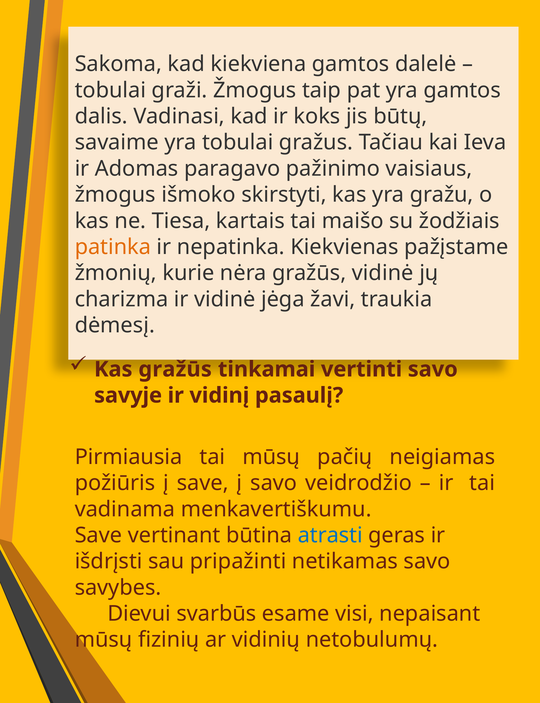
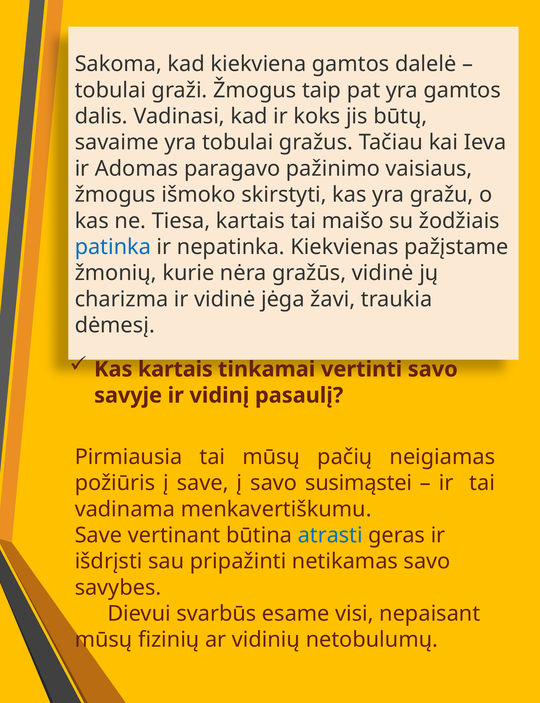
patinka colour: orange -> blue (113, 247)
Kas gražūs: gražūs -> kartais (175, 369)
veidrodžio: veidrodžio -> susimąstei (359, 483)
